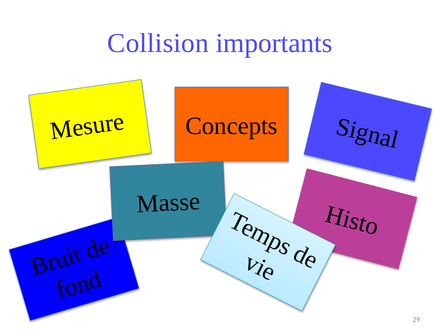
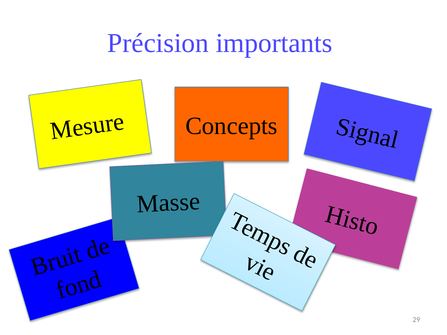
Collision: Collision -> Précision (158, 43)
